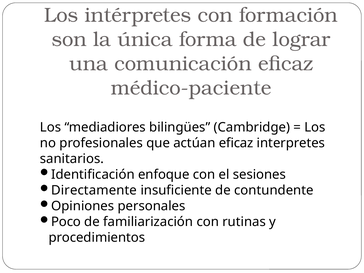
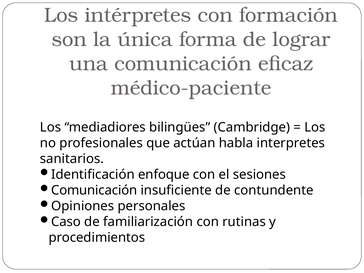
actúan eficaz: eficaz -> habla (236, 143)
Directamente: Directamente -> Comunicación (94, 190)
Poco: Poco -> Caso (66, 222)
